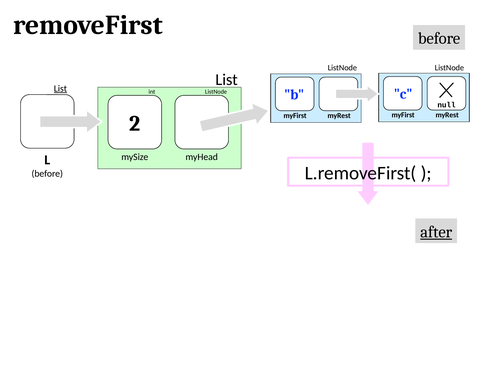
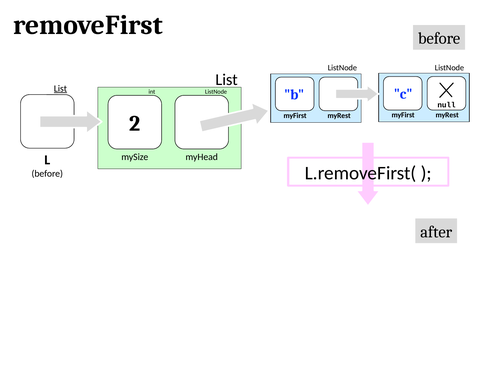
after underline: present -> none (436, 232)
